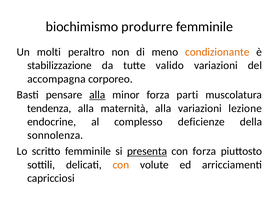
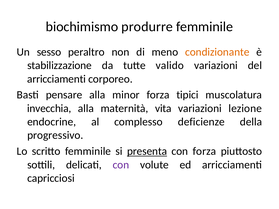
molti: molti -> sesso (49, 52)
accompagna: accompagna -> arricciamenti (57, 79)
alla underline: present -> none (97, 95)
parti: parti -> tipici (187, 95)
tendenza: tendenza -> invecchia (49, 108)
maternità alla: alla -> vita (163, 108)
sonnolenza: sonnolenza -> progressivo (55, 135)
con colour: orange -> purple (121, 165)
